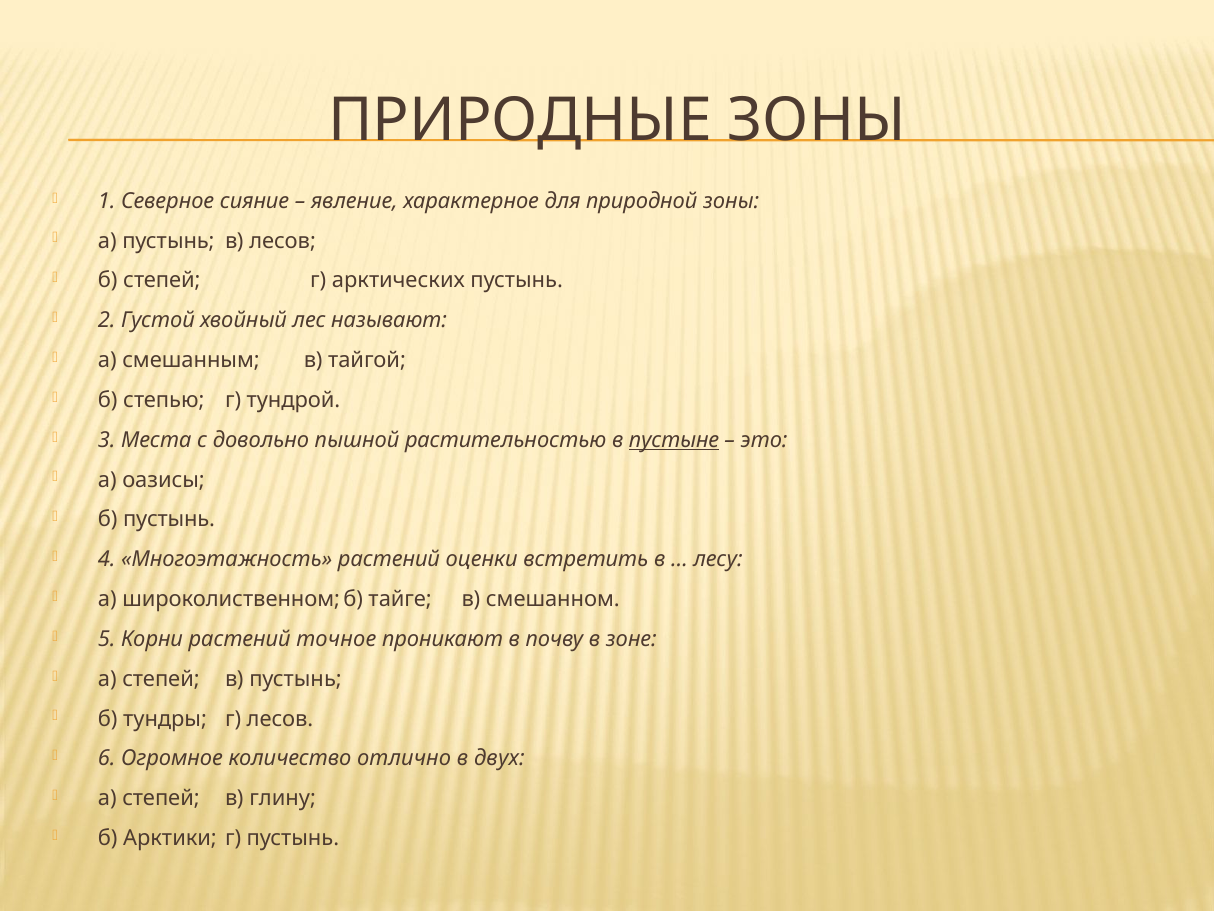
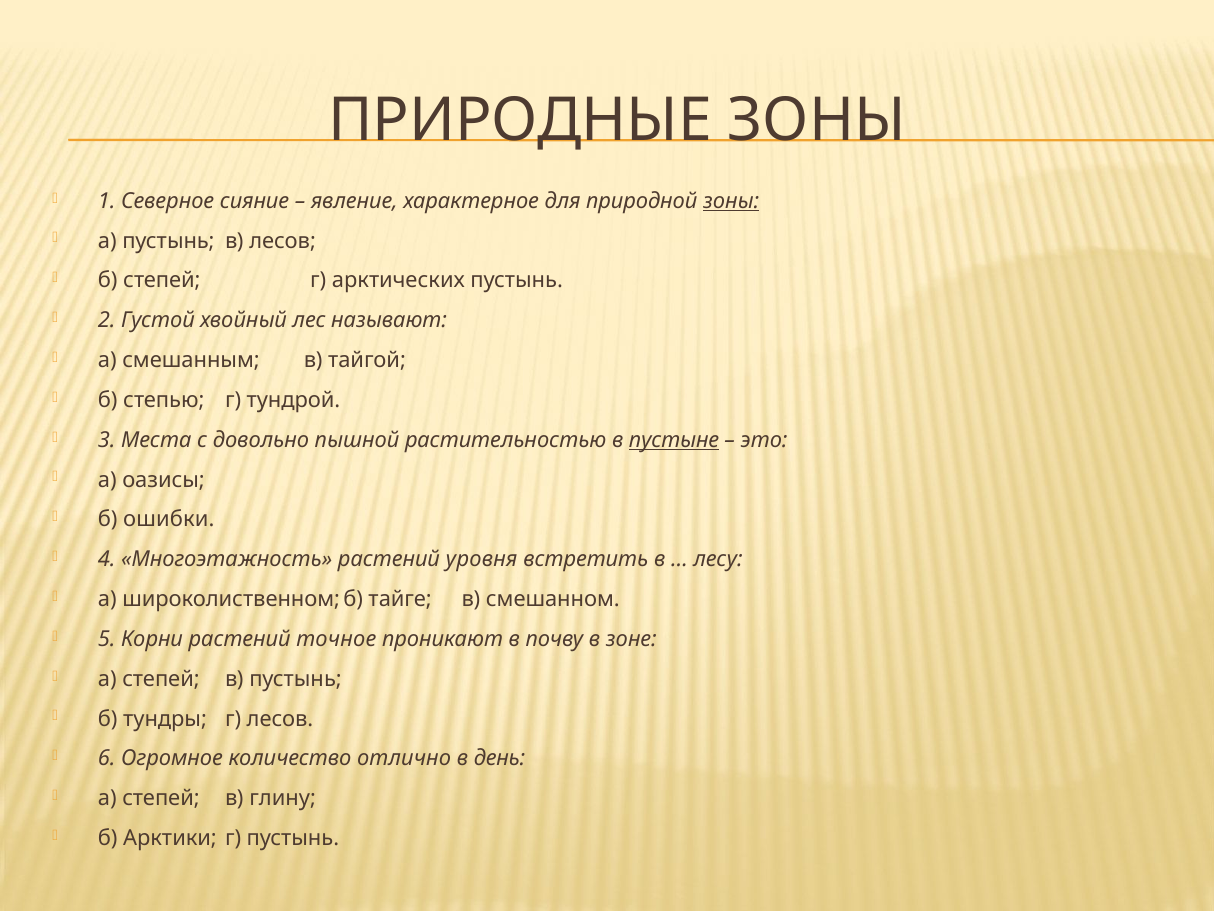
зоны underline: none -> present (731, 201)
б пустынь: пустынь -> ошибки (169, 519)
оценки: оценки -> уровня (481, 559)
двух: двух -> день (500, 758)
